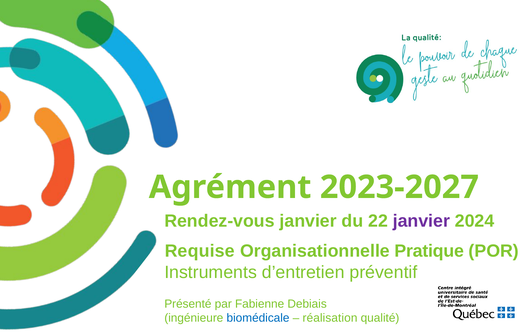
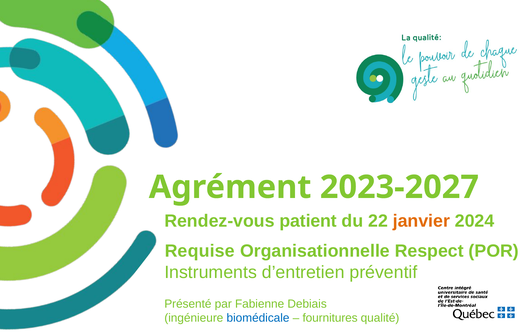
Rendez-vous janvier: janvier -> patient (308, 221)
janvier colour: purple -> orange (421, 221)
Pratique: Pratique -> Respect (429, 251)
réalisation: réalisation -> fournitures (330, 318)
